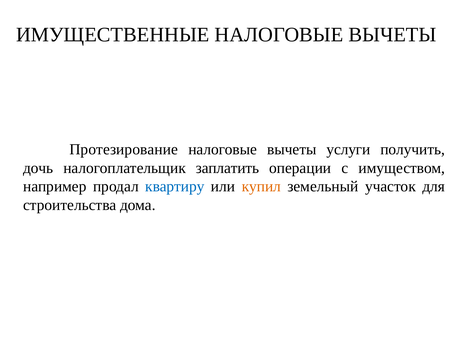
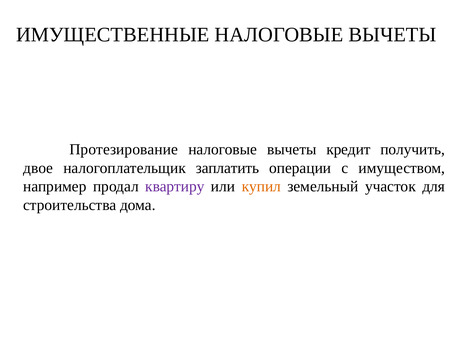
услуги: услуги -> кредит (348, 149)
дочь: дочь -> двое (38, 168)
квартиру colour: blue -> purple (175, 186)
